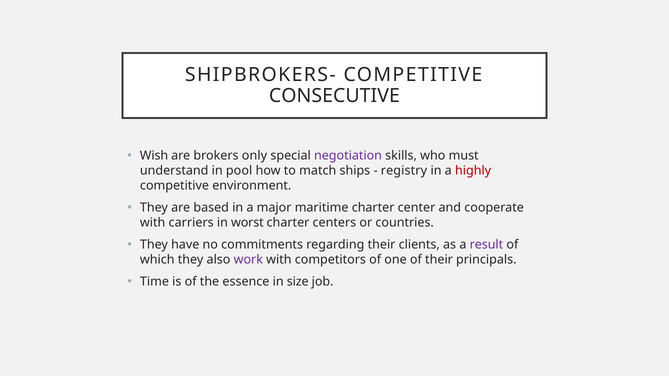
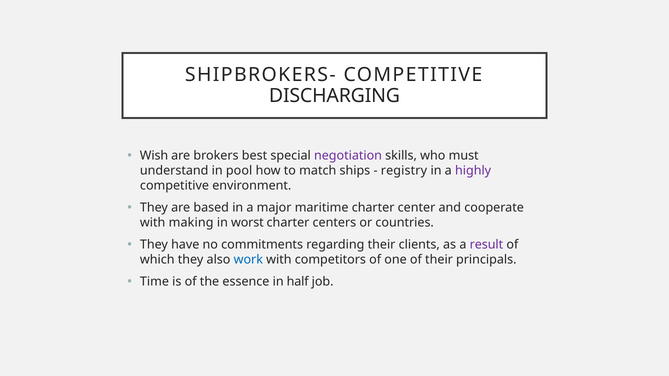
CONSECUTIVE: CONSECUTIVE -> DISCHARGING (335, 96)
only: only -> best (255, 156)
highly colour: red -> purple (473, 171)
carriers: carriers -> making (191, 223)
work colour: purple -> blue (248, 260)
size: size -> half (298, 282)
